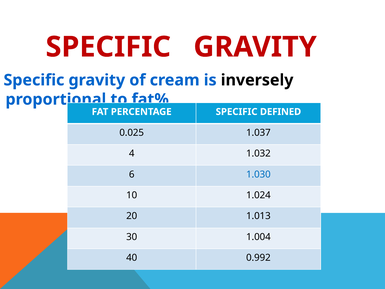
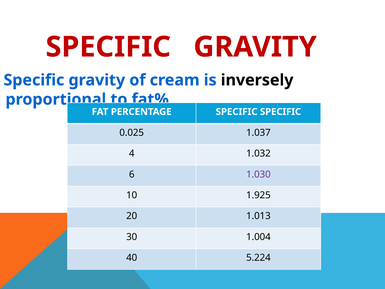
SPECIFIC DEFINED: DEFINED -> SPECIFIC (281, 112)
1.030 colour: blue -> purple (258, 174)
1.024: 1.024 -> 1.925 (258, 195)
0.992: 0.992 -> 5.224 (258, 258)
